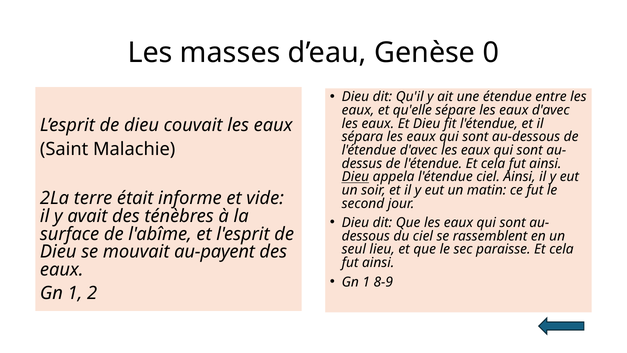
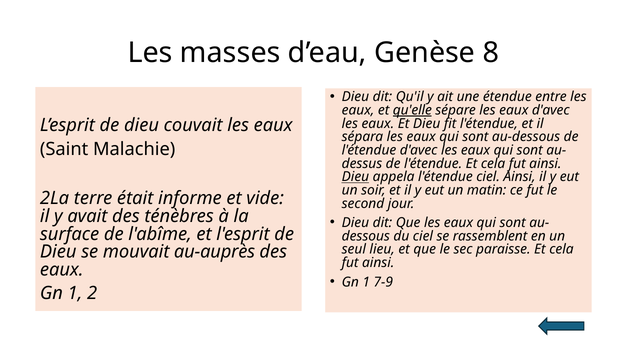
0: 0 -> 8 (491, 53)
qu'elle underline: none -> present (412, 110)
au-payent: au-payent -> au-auprès (215, 252)
8-9: 8-9 -> 7-9 (383, 282)
